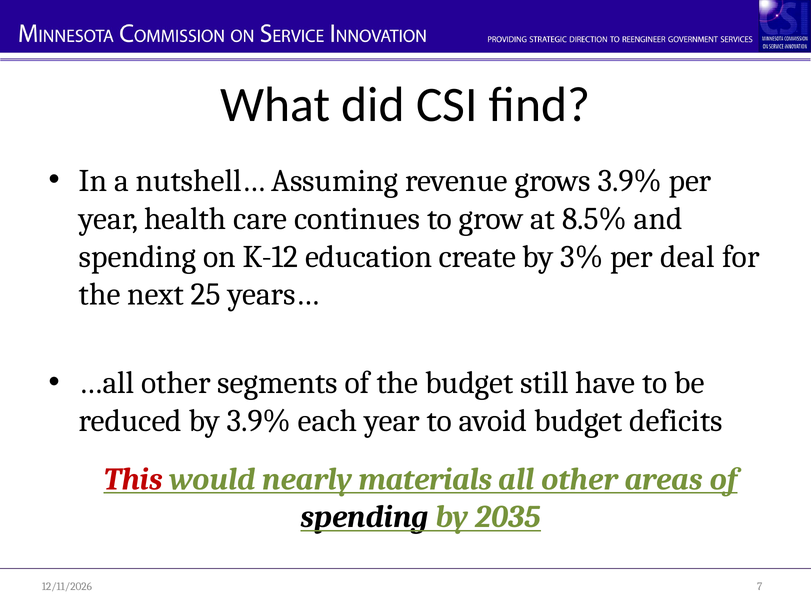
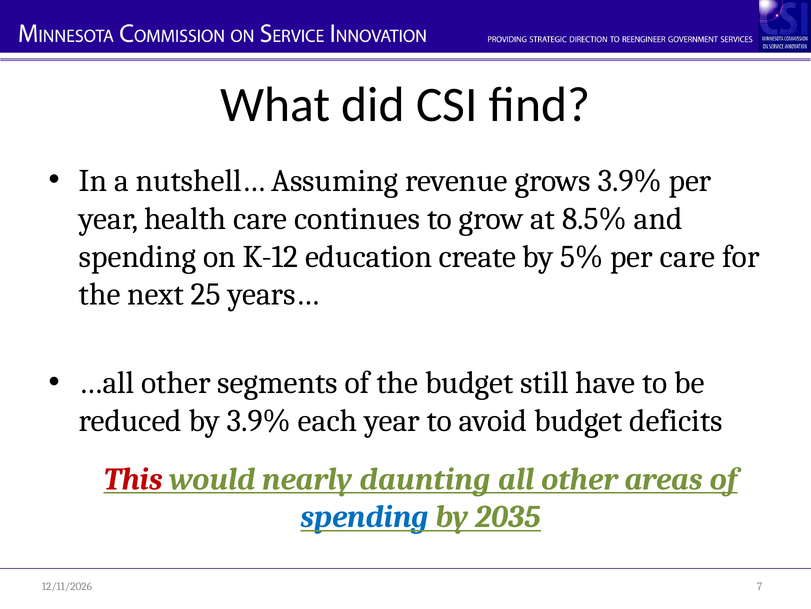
3%: 3% -> 5% (582, 256)
per deal: deal -> care (688, 256)
materials: materials -> daunting (425, 479)
spending colour: black -> blue (365, 516)
